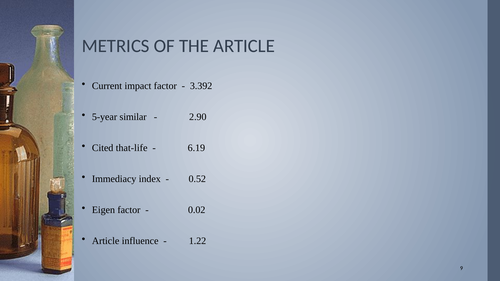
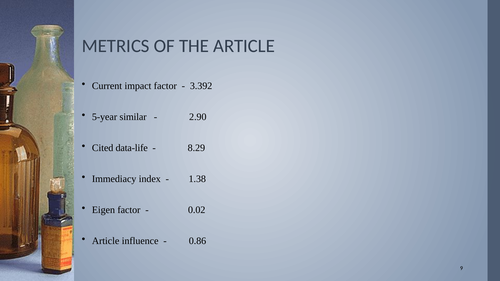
that-life: that-life -> data-life (132, 148)
6.19: 6.19 -> 8.29 (196, 148)
0.52: 0.52 -> 1.38 (197, 179)
1.22: 1.22 -> 0.86 (198, 241)
